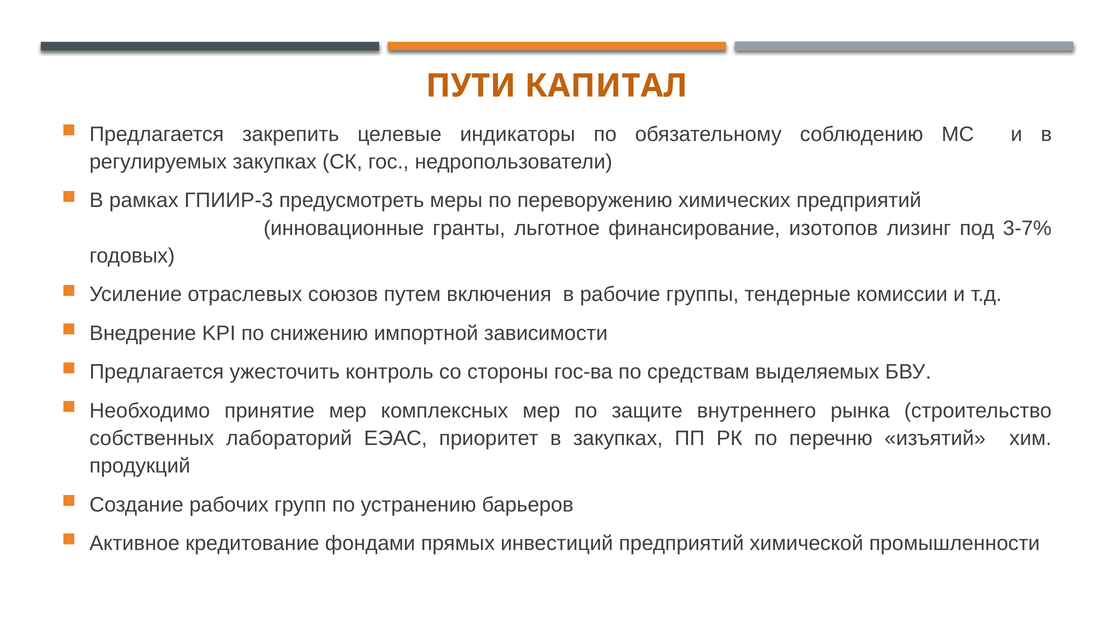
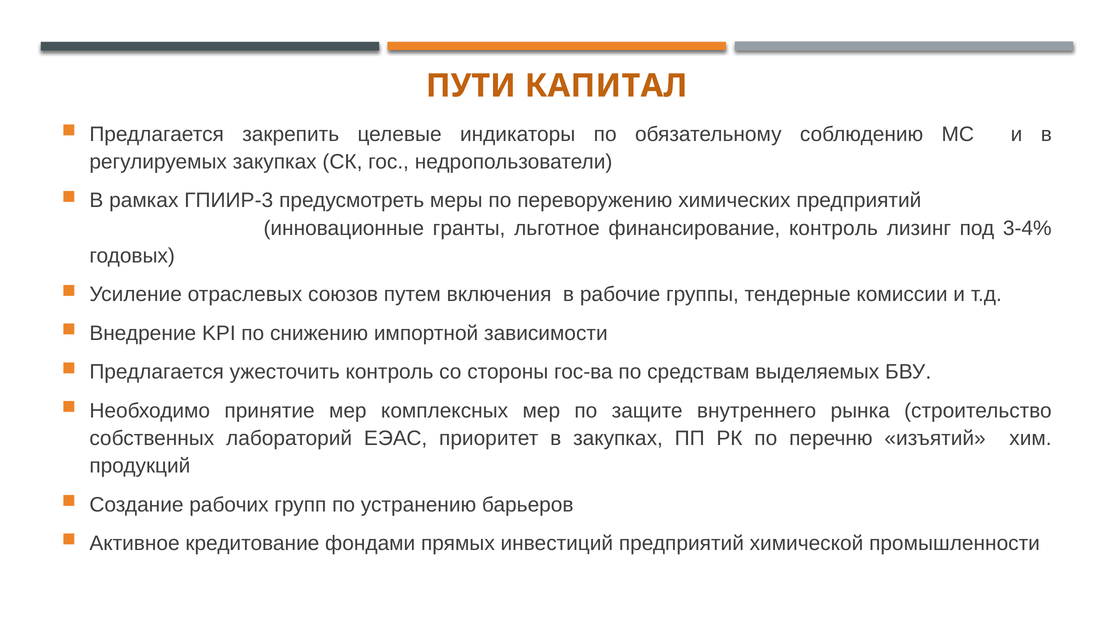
финансирование изотопов: изотопов -> контроль (833, 228)
3-7%: 3-7% -> 3-4% (1027, 228)
